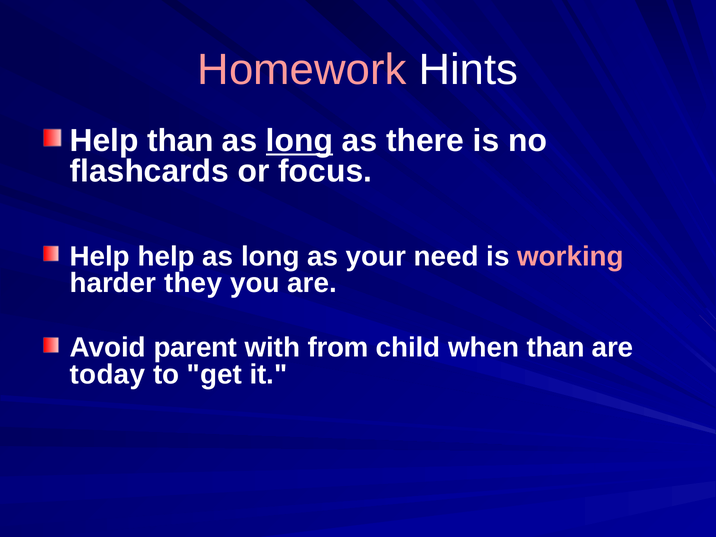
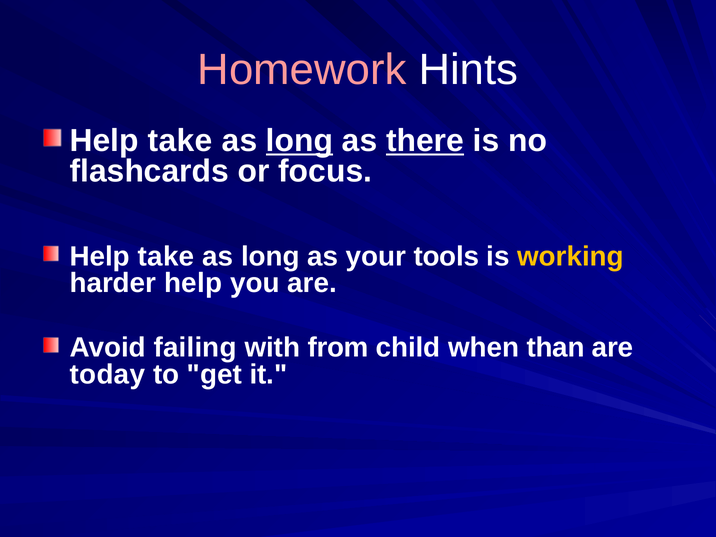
than: than -> take (180, 141)
there underline: none -> present (425, 141)
help: help -> take (166, 256)
need: need -> tools (446, 256)
working colour: pink -> yellow (570, 256)
harder they: they -> help (193, 283)
parent: parent -> failing (195, 348)
